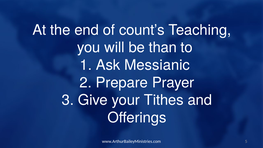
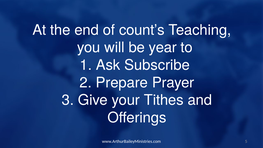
than: than -> year (163, 48)
Messianic: Messianic -> Subscribe (157, 65)
